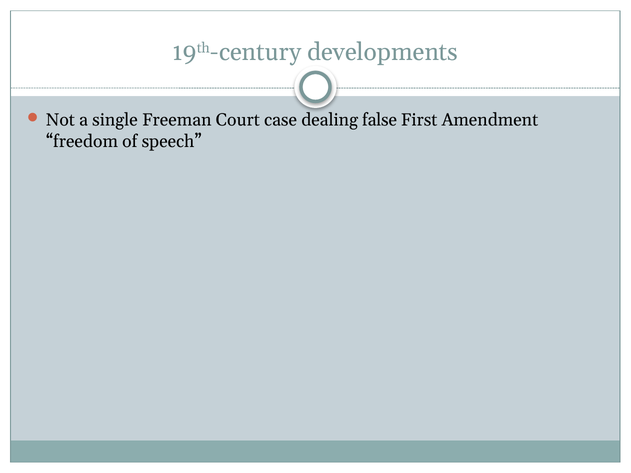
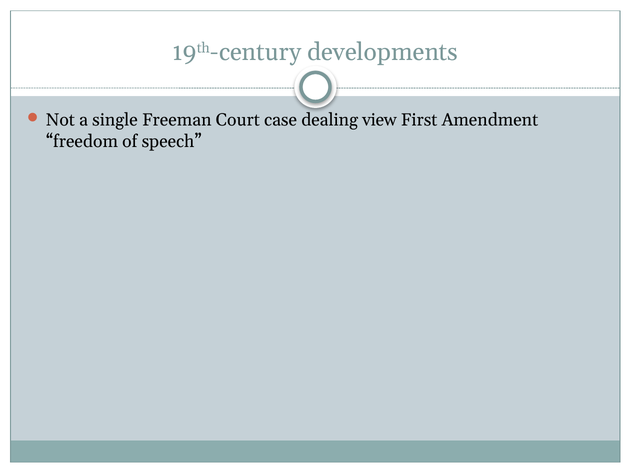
false: false -> view (380, 120)
